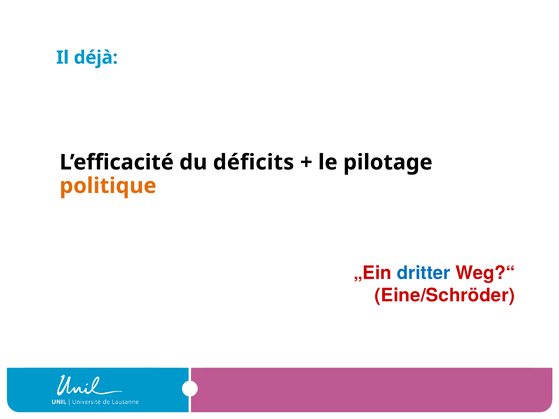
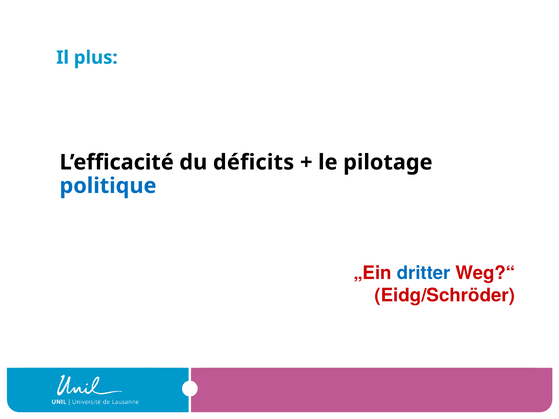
déjà: déjà -> plus (96, 58)
politique colour: orange -> blue (108, 186)
Eine/Schröder: Eine/Schröder -> Eidg/Schröder (445, 296)
